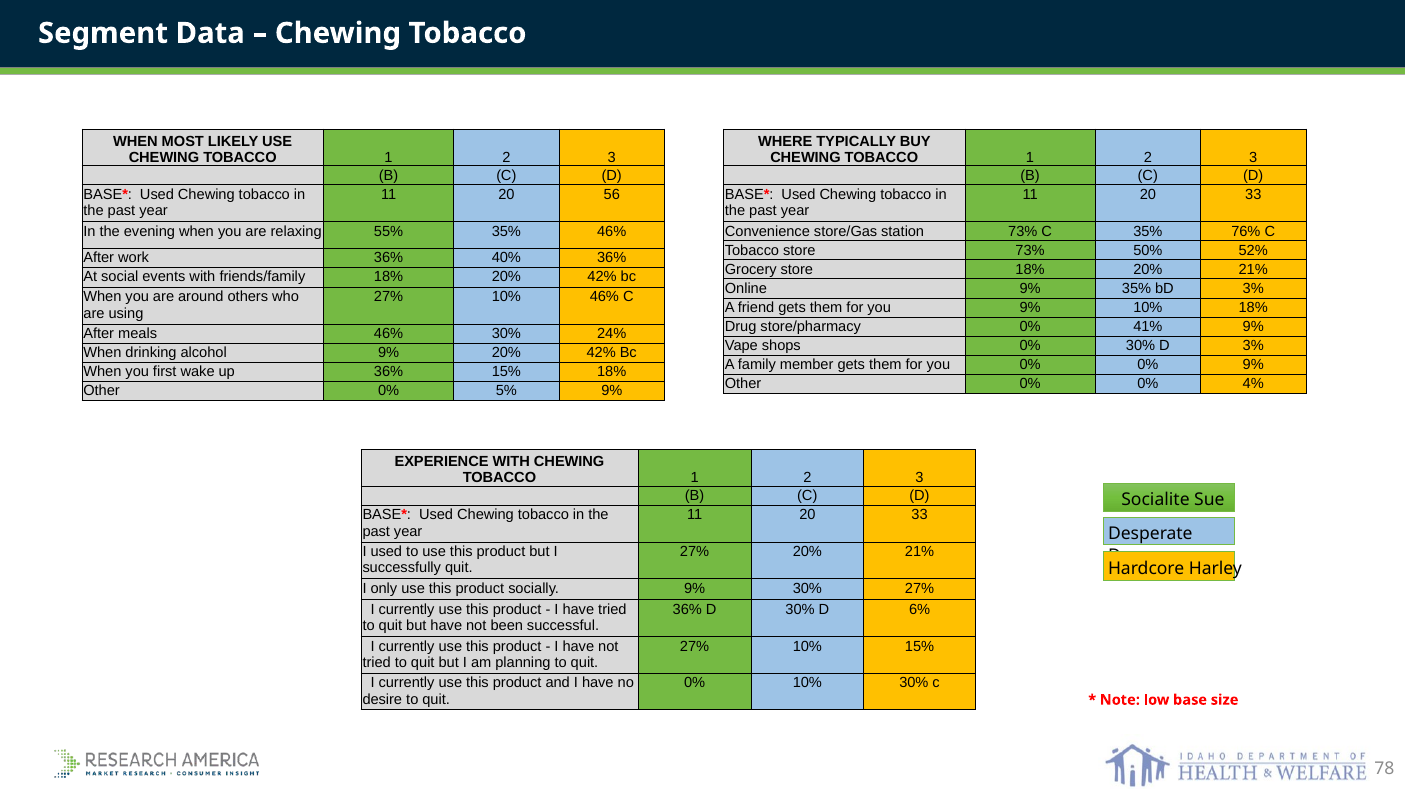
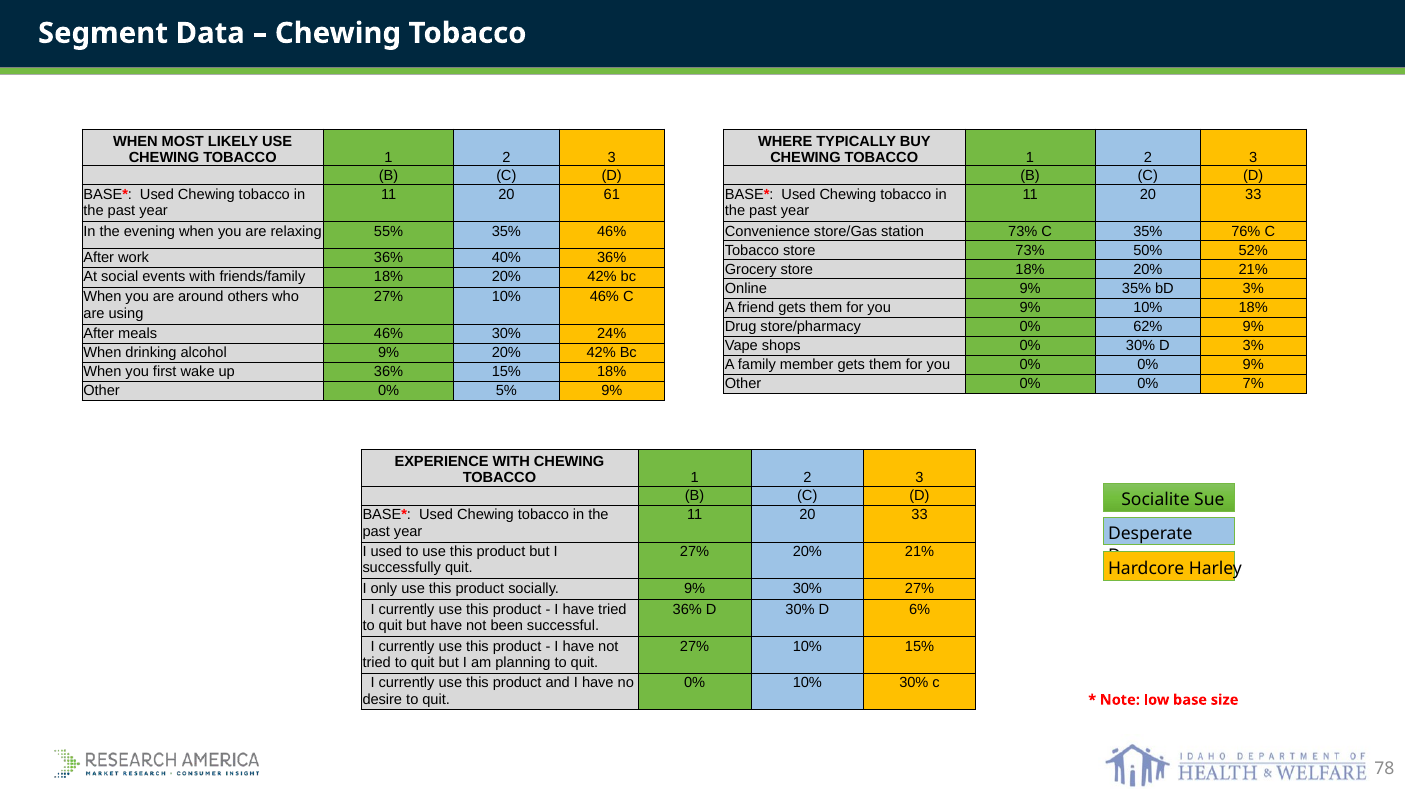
56: 56 -> 61 (612, 194)
41%: 41% -> 62% (1148, 327)
4%: 4% -> 7% (1253, 384)
